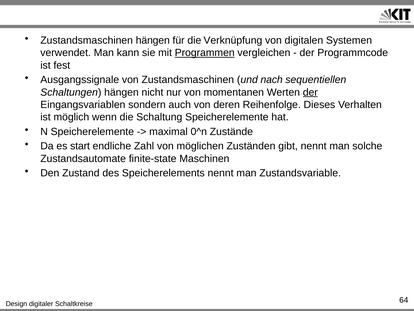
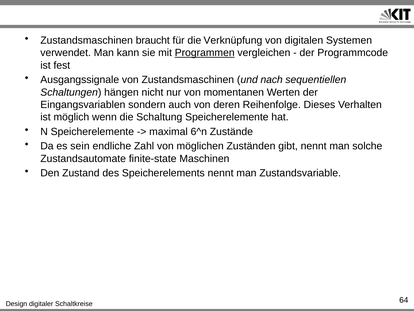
Zustandsmaschinen hängen: hängen -> braucht (153, 40)
der underline: present -> none (310, 92)
0^n: 0^n -> 6^n (199, 131)
start: start -> sein (80, 146)
